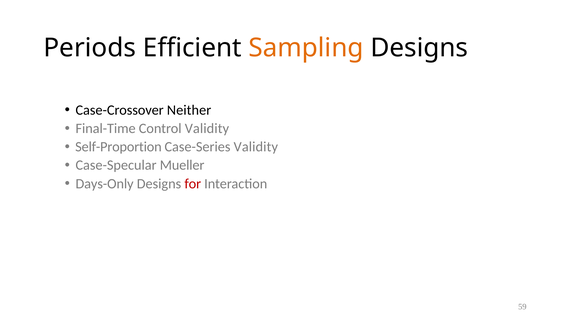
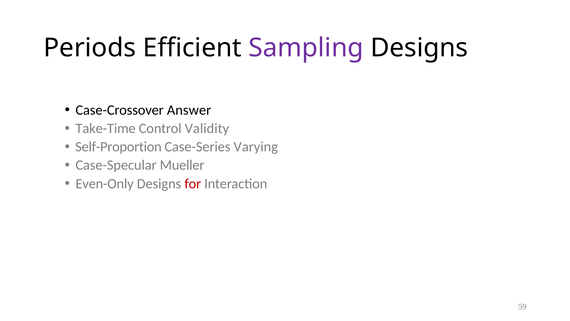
Sampling colour: orange -> purple (306, 48)
Neither: Neither -> Answer (189, 110)
Final-Time: Final-Time -> Take-Time (106, 128)
Case-Series Validity: Validity -> Varying (256, 147)
Days-Only: Days-Only -> Even-Only (105, 183)
